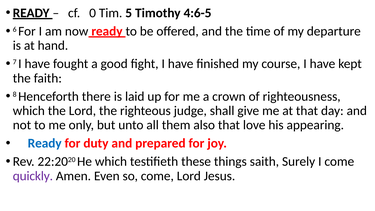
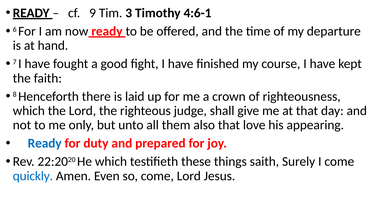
0: 0 -> 9 (93, 13)
5: 5 -> 3 (129, 13)
4:6-5: 4:6-5 -> 4:6-1 (197, 13)
quickly colour: purple -> blue (33, 176)
